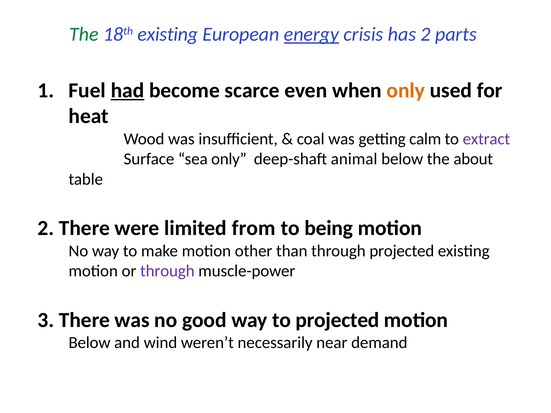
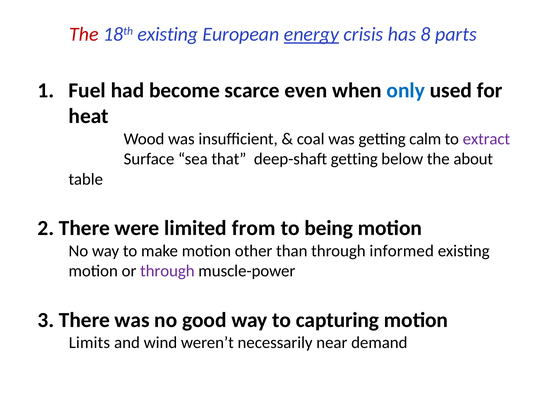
The colour: green -> red (84, 34)
has 2: 2 -> 8 (426, 34)
had underline: present -> none (127, 91)
only colour: orange -> blue (406, 91)
sea only: only -> that (229, 159)
deep-shaft animal: animal -> getting (354, 159)
through projected: projected -> informed (402, 251)
to projected: projected -> capturing (337, 320)
Below: Below -> Limits (89, 343)
